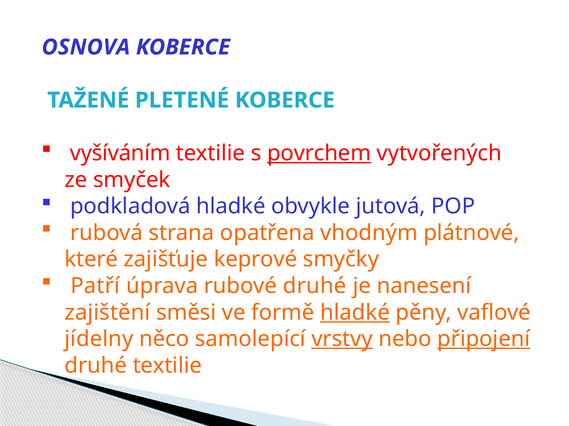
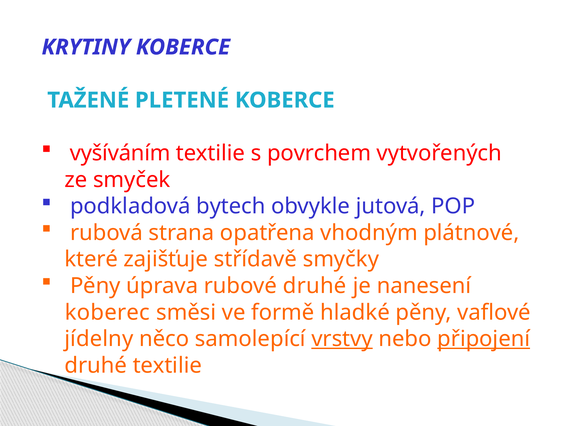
OSNOVA: OSNOVA -> KRYTINY (86, 47)
povrchem underline: present -> none (319, 154)
podkladová hladké: hladké -> bytech (231, 207)
keprové: keprové -> střídavě (255, 260)
Patří: Patří -> Pěny (95, 286)
zajištění: zajištění -> koberec (107, 313)
hladké underline: present -> none (355, 313)
